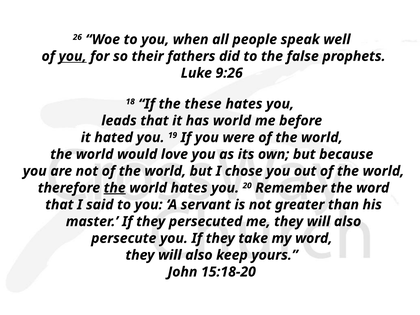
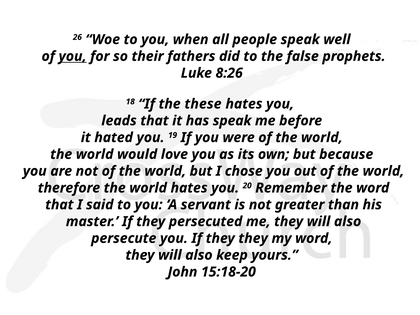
9:26: 9:26 -> 8:26 (229, 73)
has world: world -> speak (232, 121)
the underline: present -> none (115, 188)
they take: take -> they (253, 238)
